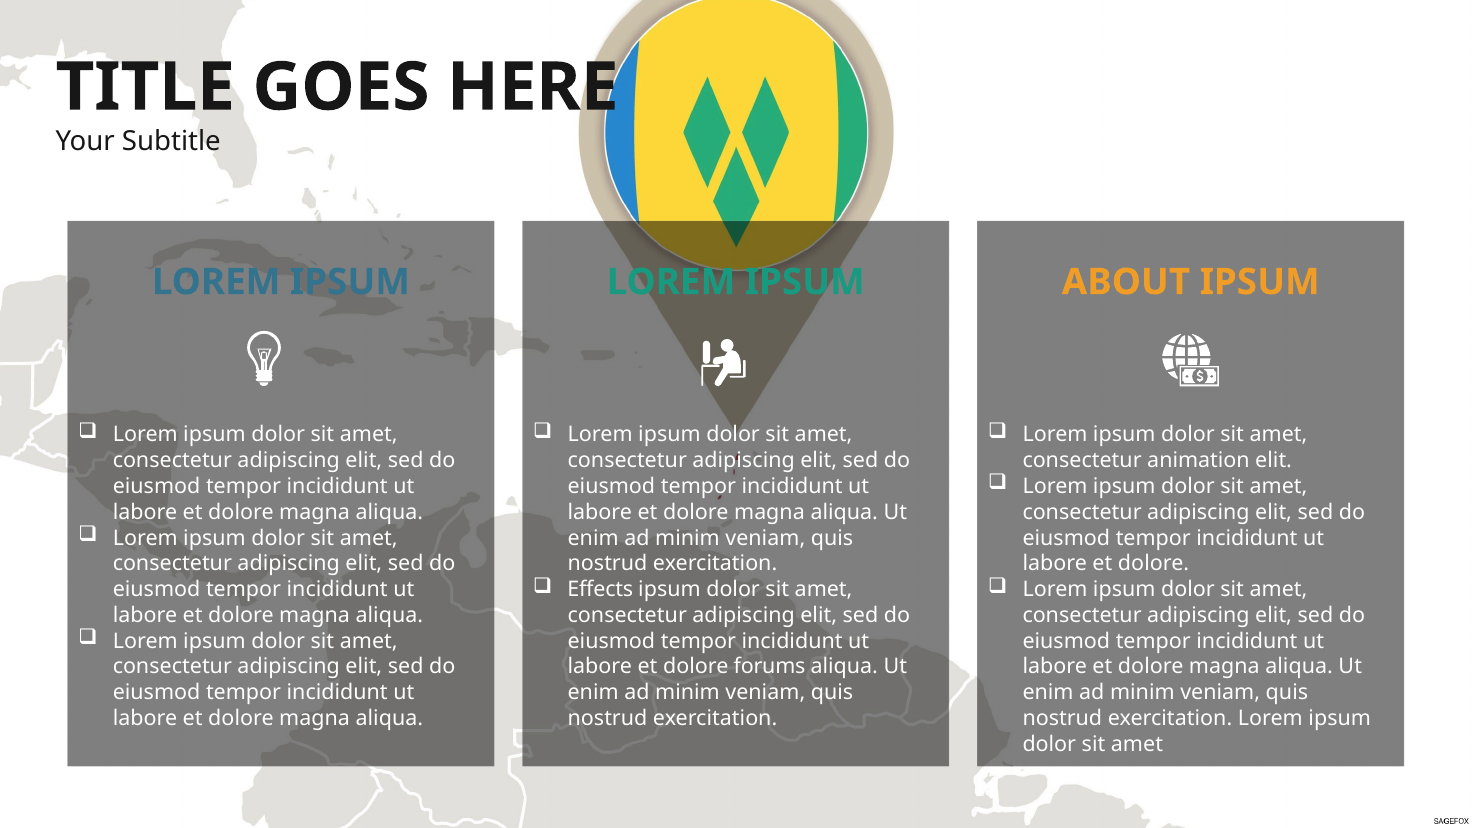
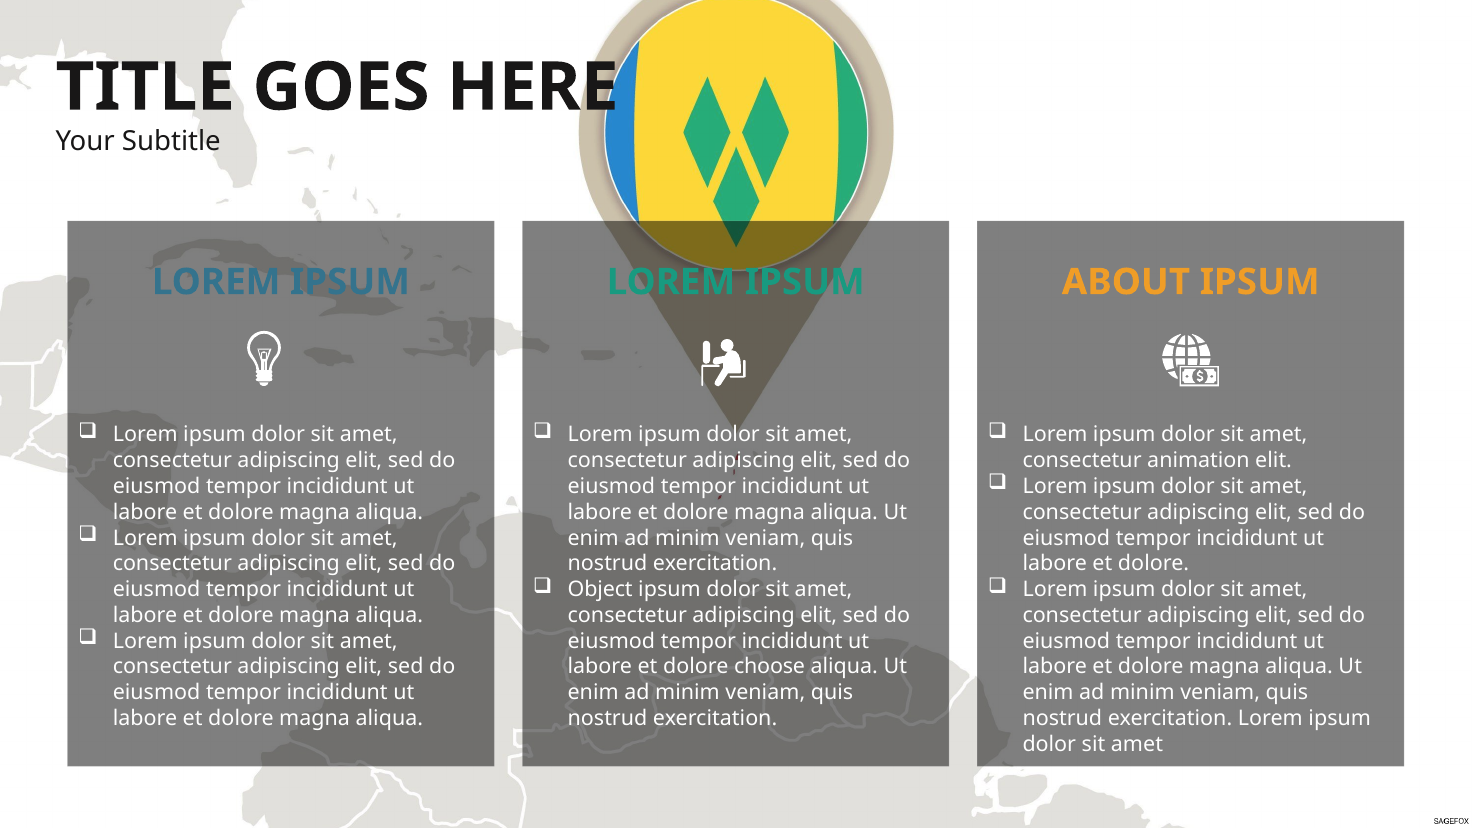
Effects: Effects -> Object (600, 589)
forums: forums -> choose (770, 667)
